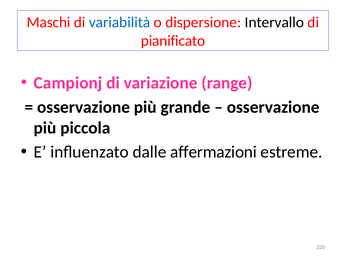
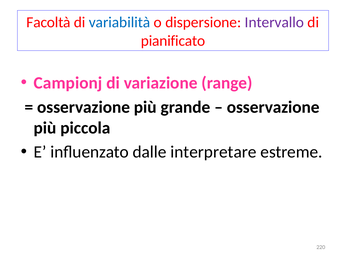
Maschi: Maschi -> Facoltà (49, 22)
Intervallo colour: black -> purple (274, 22)
affermazioni: affermazioni -> interpretare (213, 152)
